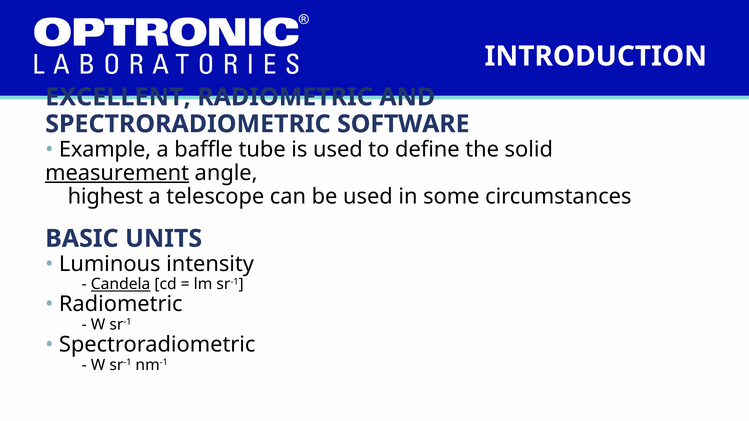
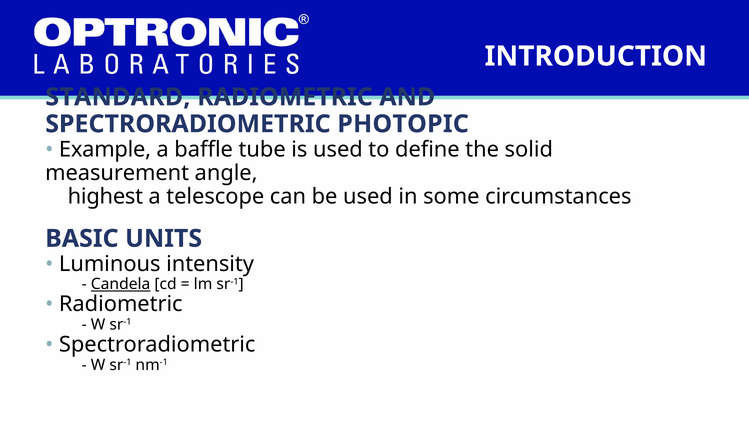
EXCELLENT: EXCELLENT -> STANDARD (118, 97)
SOFTWARE: SOFTWARE -> PHOTOPIC (403, 124)
measurement underline: present -> none (117, 173)
